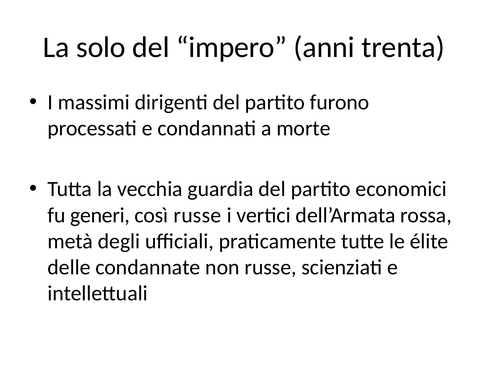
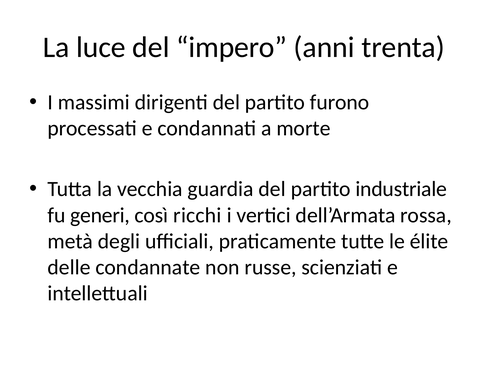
solo: solo -> luce (101, 47)
economici: economici -> industriale (401, 189)
così russe: russe -> ricchi (197, 215)
